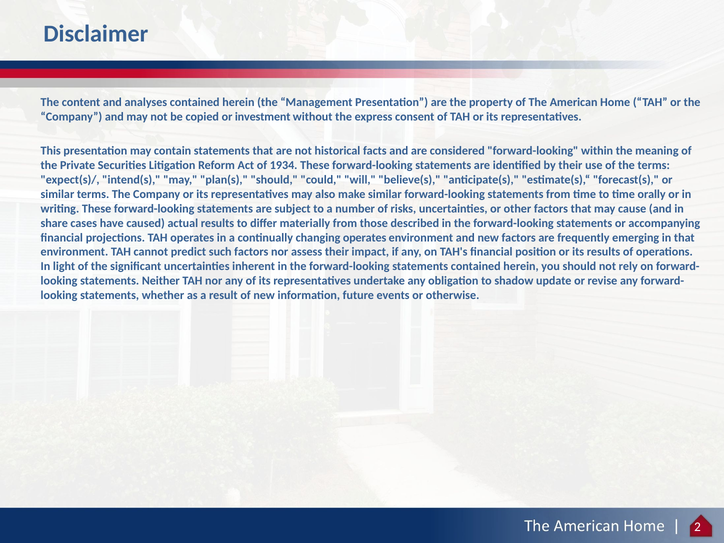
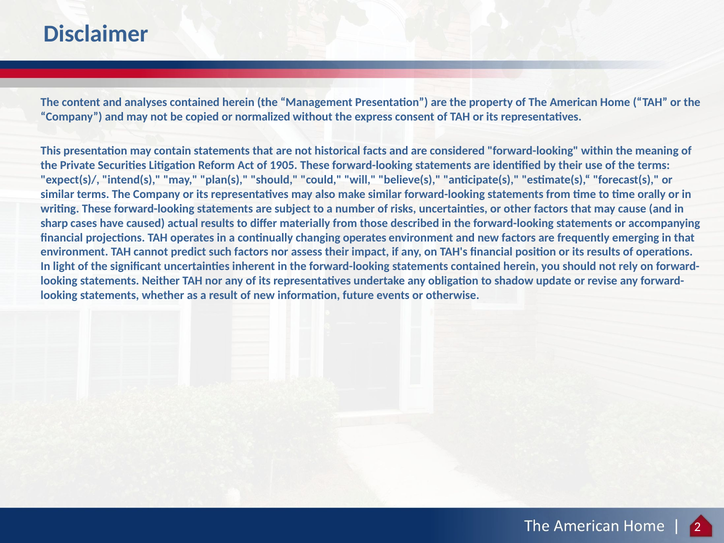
investment: investment -> normalized (263, 117)
1934: 1934 -> 1905 (284, 165)
share: share -> sharp (54, 223)
